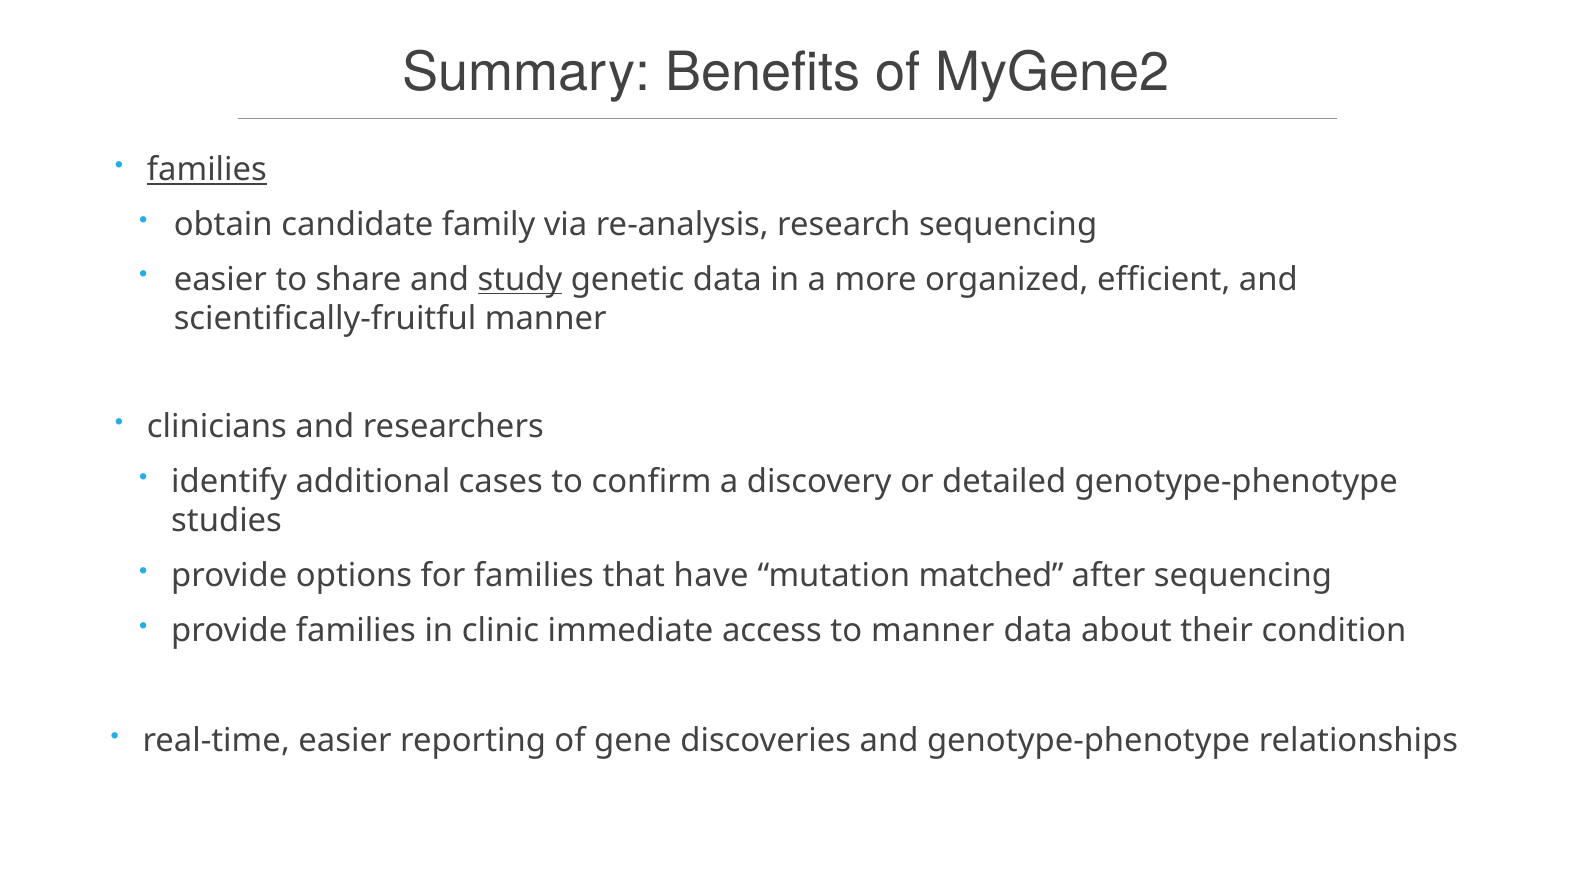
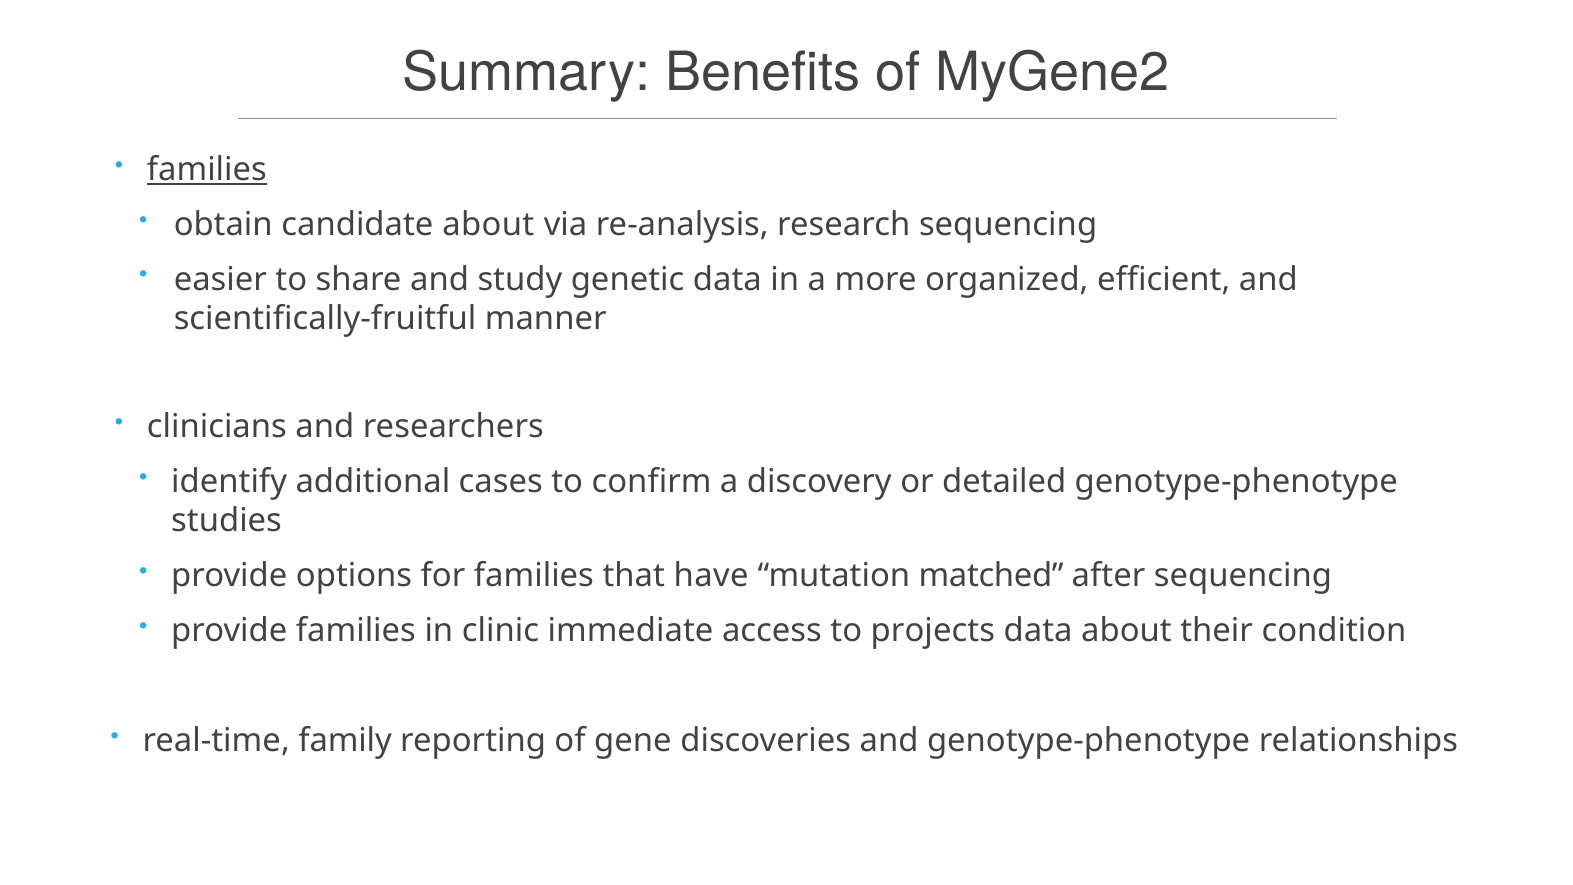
candidate family: family -> about (488, 224)
study underline: present -> none (520, 279)
to manner: manner -> projects (933, 631)
real-time easier: easier -> family (345, 740)
